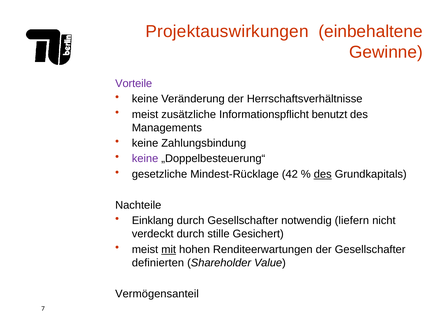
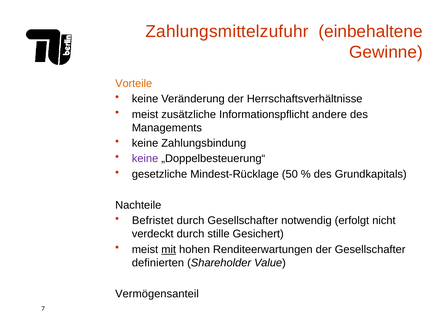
Projektauswirkungen: Projektauswirkungen -> Zahlungsmittelzufuhr (227, 32)
Vorteile colour: purple -> orange (134, 83)
benutzt: benutzt -> andere (329, 114)
42: 42 -> 50 (290, 174)
des underline: present -> none (323, 174)
Einklang: Einklang -> Befristet (153, 221)
liefern: liefern -> erfolgt (352, 221)
